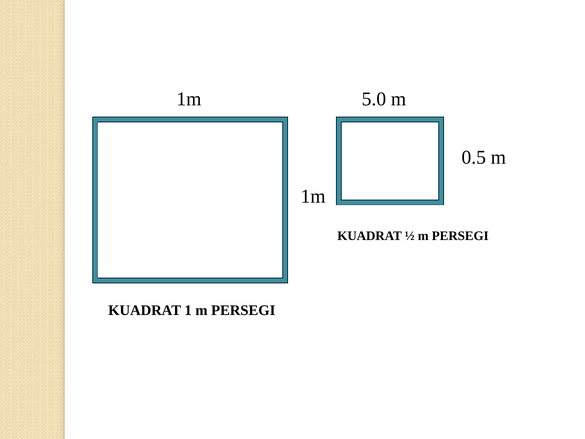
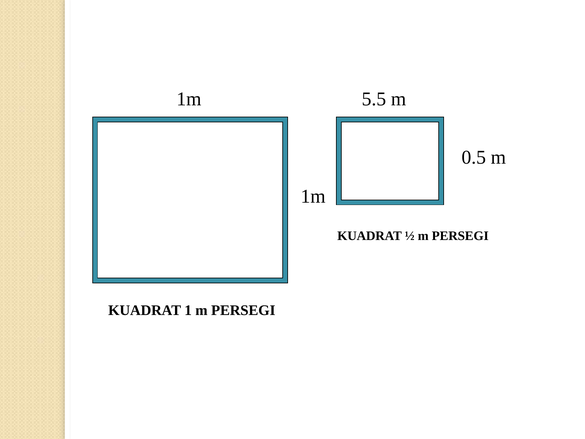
5.0: 5.0 -> 5.5 (374, 99)
